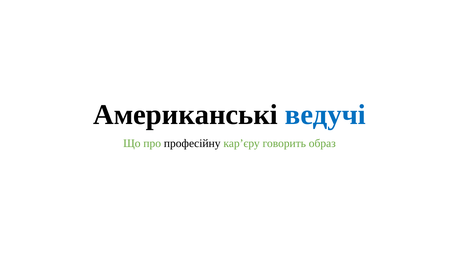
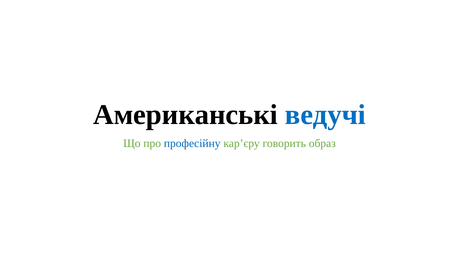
професійну colour: black -> blue (192, 143)
